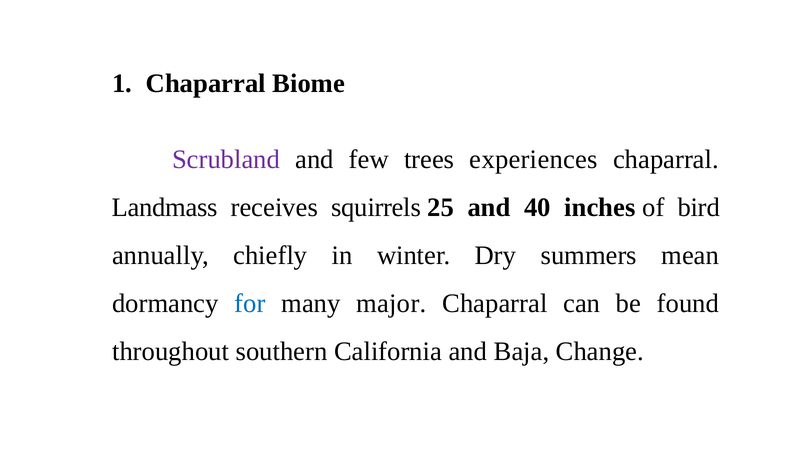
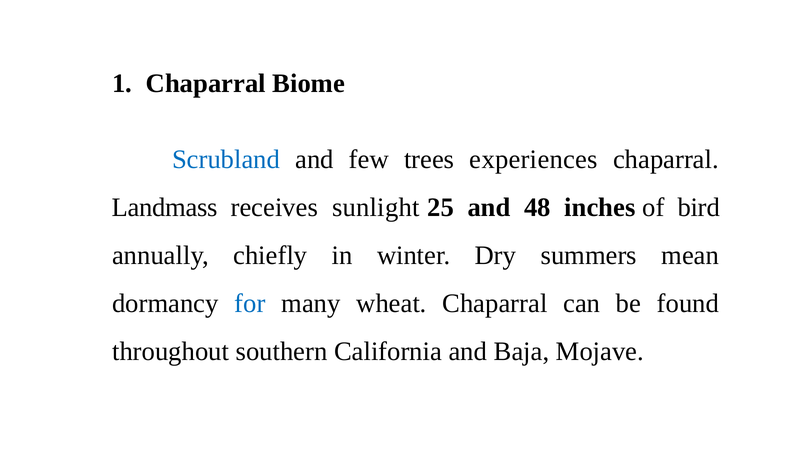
Scrubland colour: purple -> blue (226, 159)
squirrels: squirrels -> sunlight (376, 207)
40: 40 -> 48 (537, 207)
major: major -> wheat (391, 303)
Change: Change -> Mojave (600, 351)
